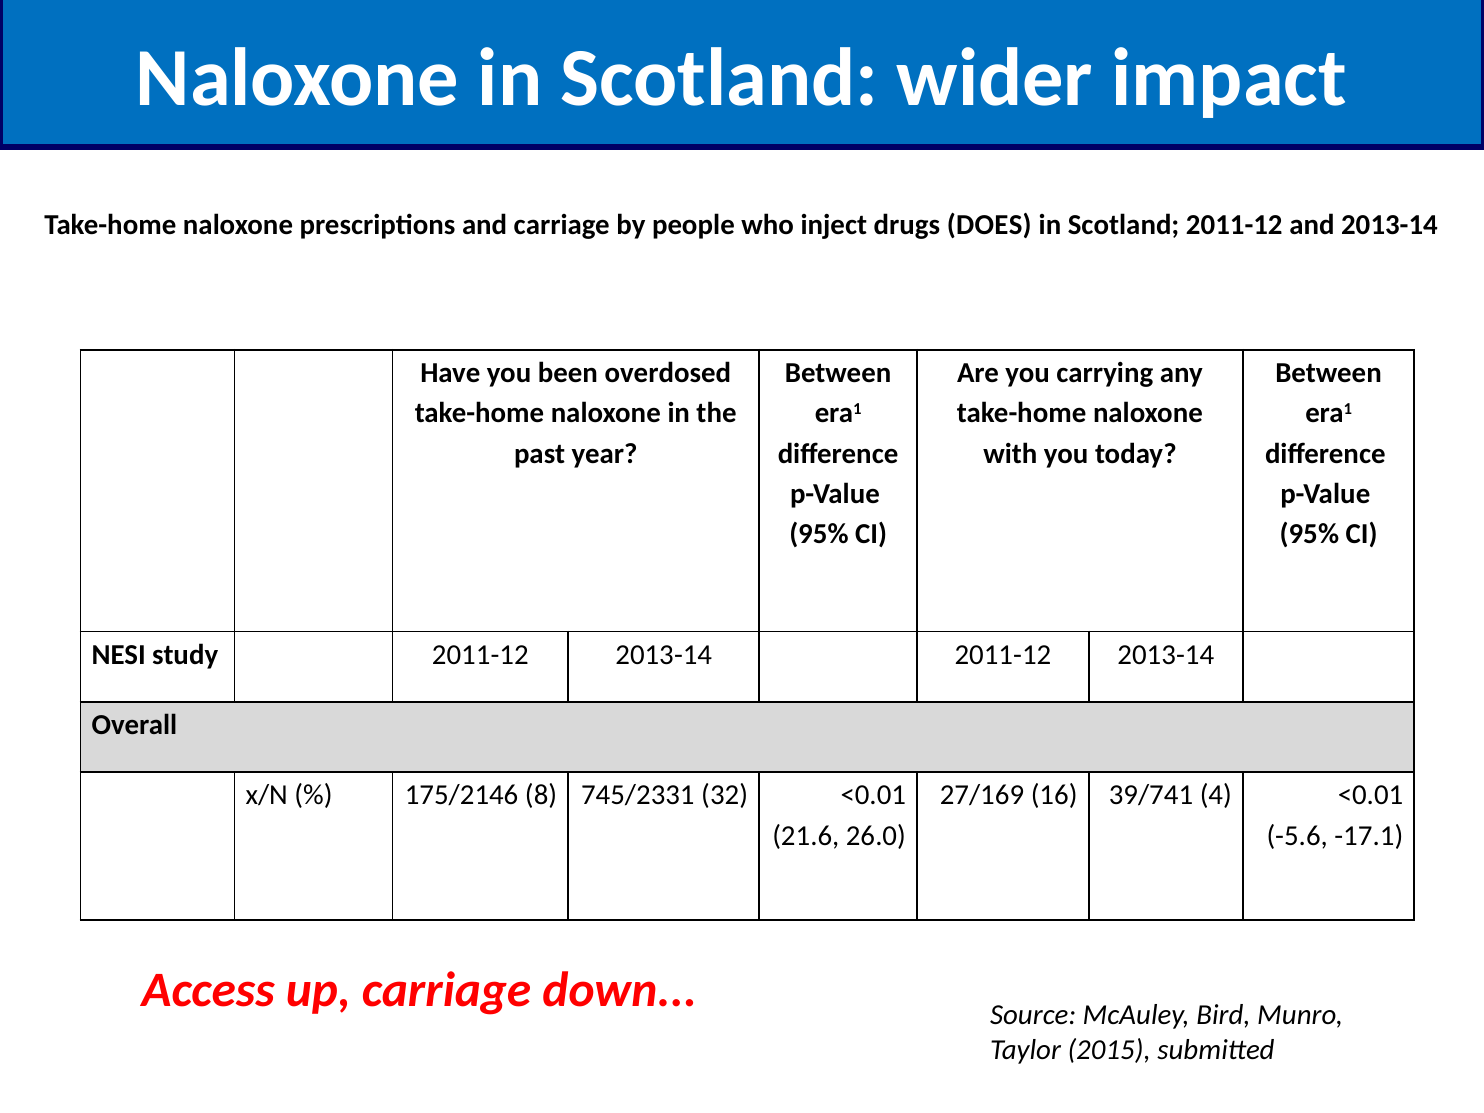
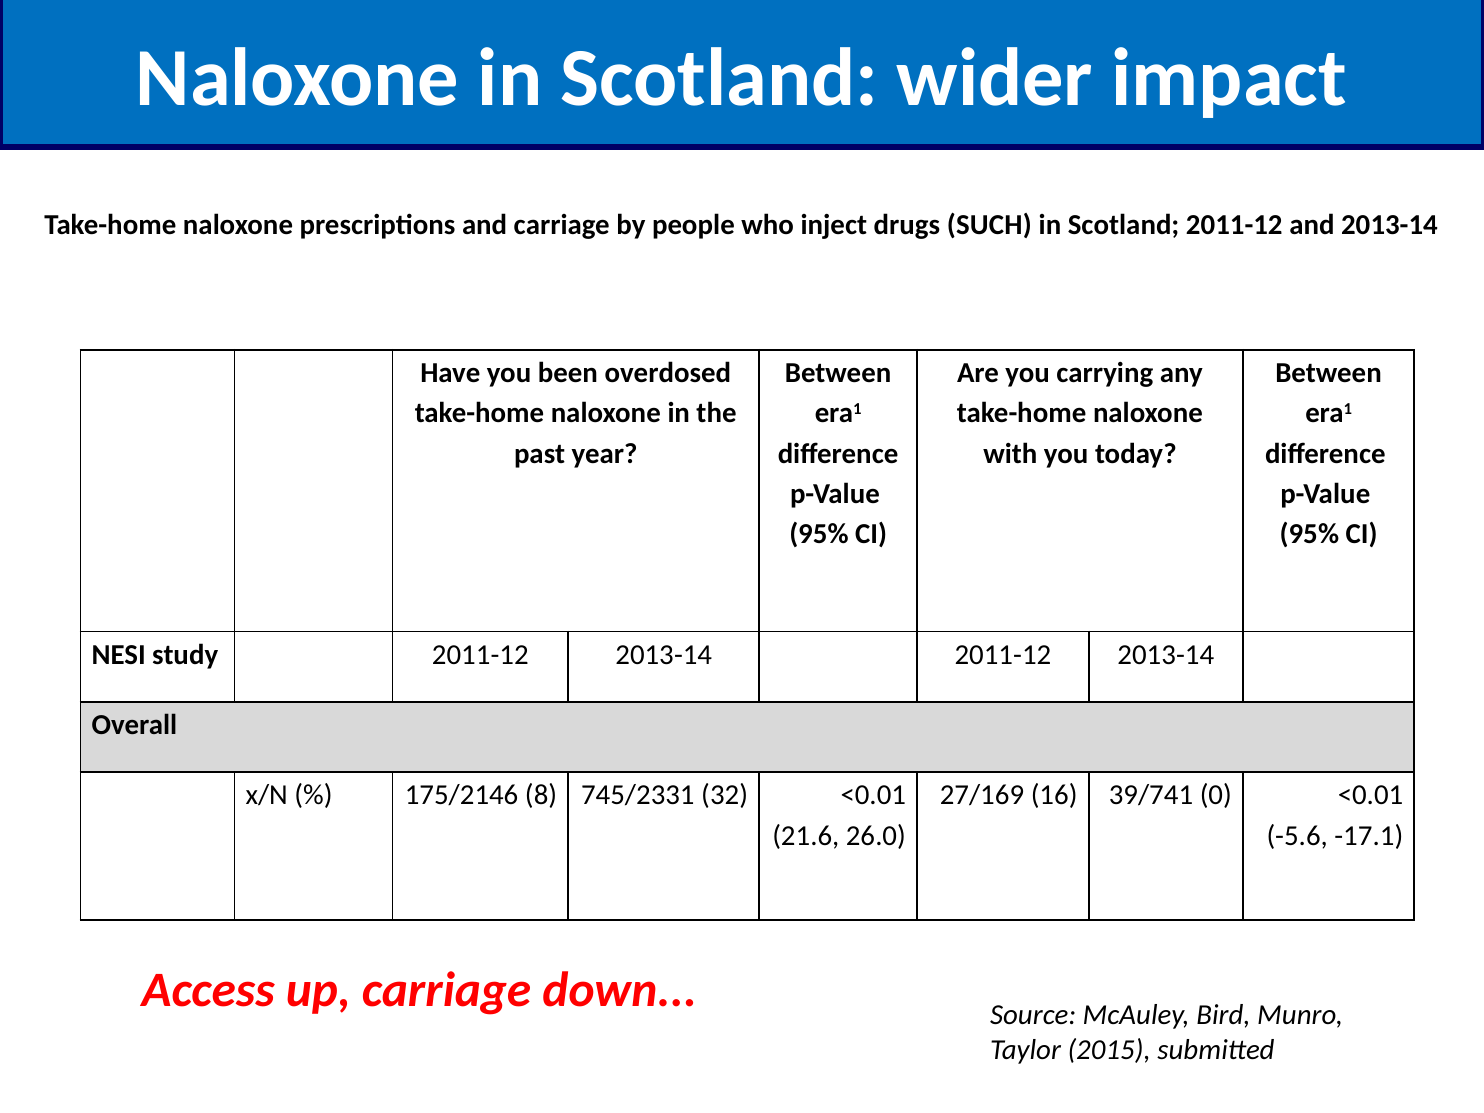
DOES: DOES -> SUCH (989, 225)
4: 4 -> 0 (1216, 795)
